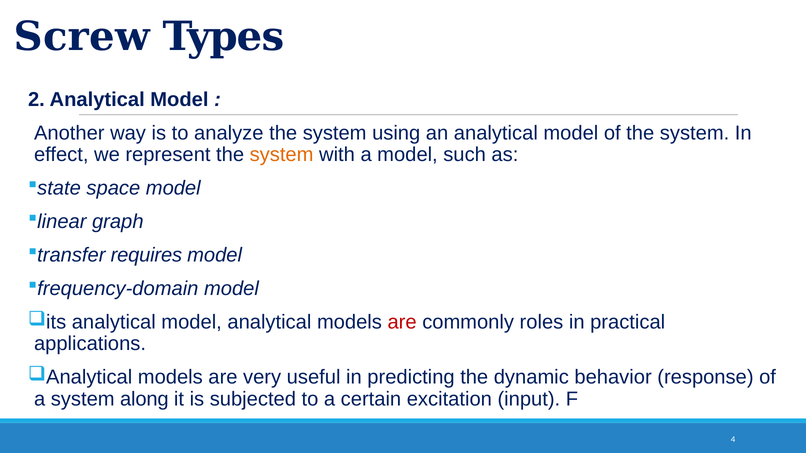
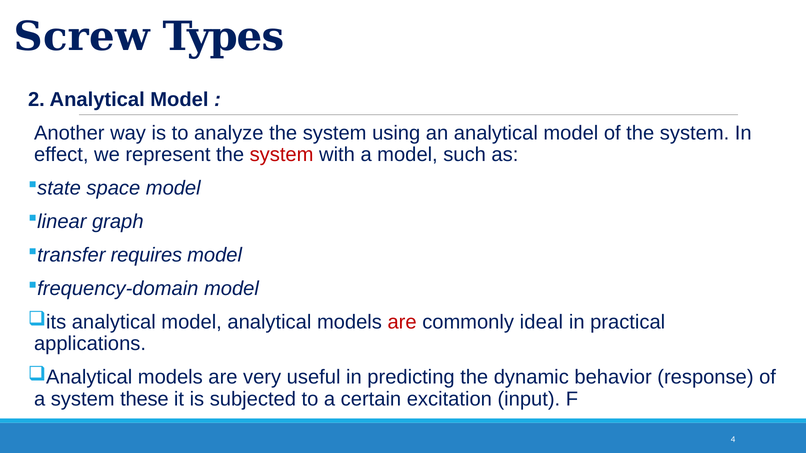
system colour: orange -> red (282, 155)
roles: roles -> ideal (541, 322)
along: along -> these (144, 399)
